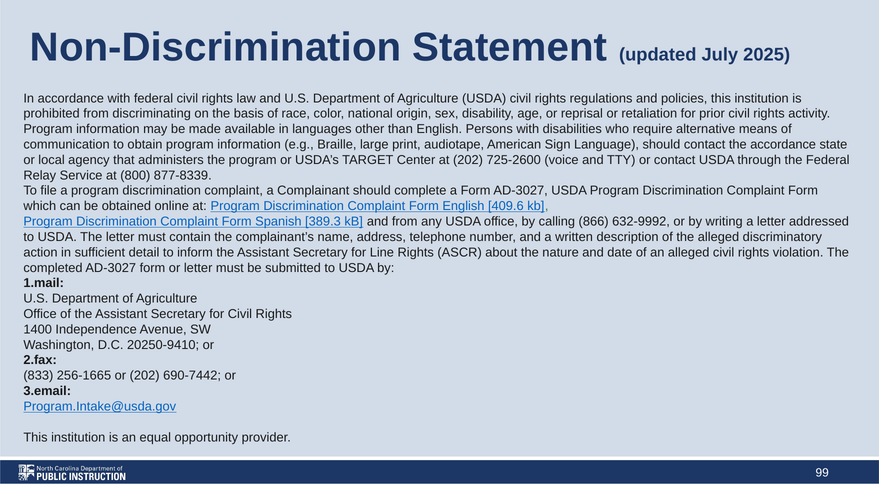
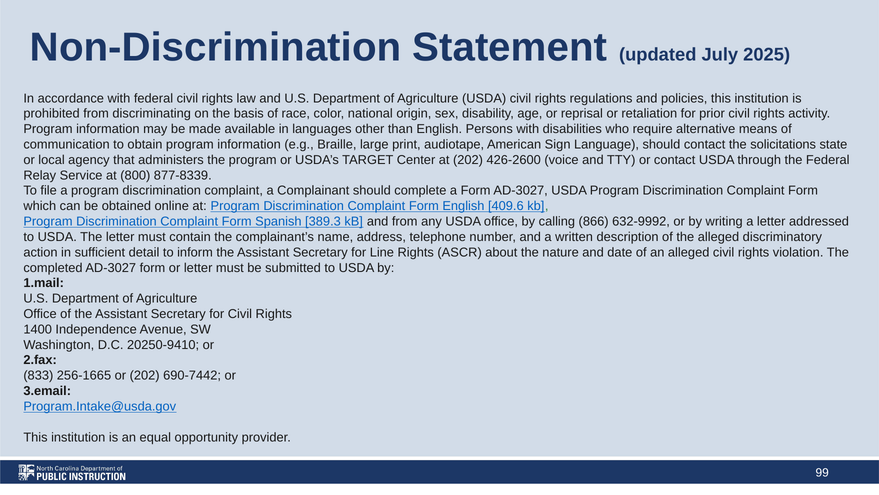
the accordance: accordance -> solicitations (783, 144)
725-2600: 725-2600 -> 426-2600 (514, 160)
